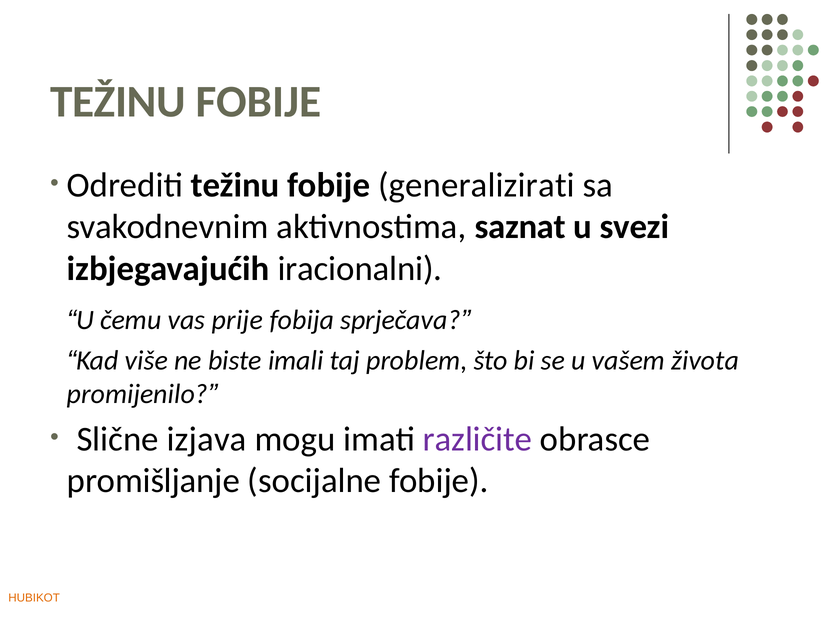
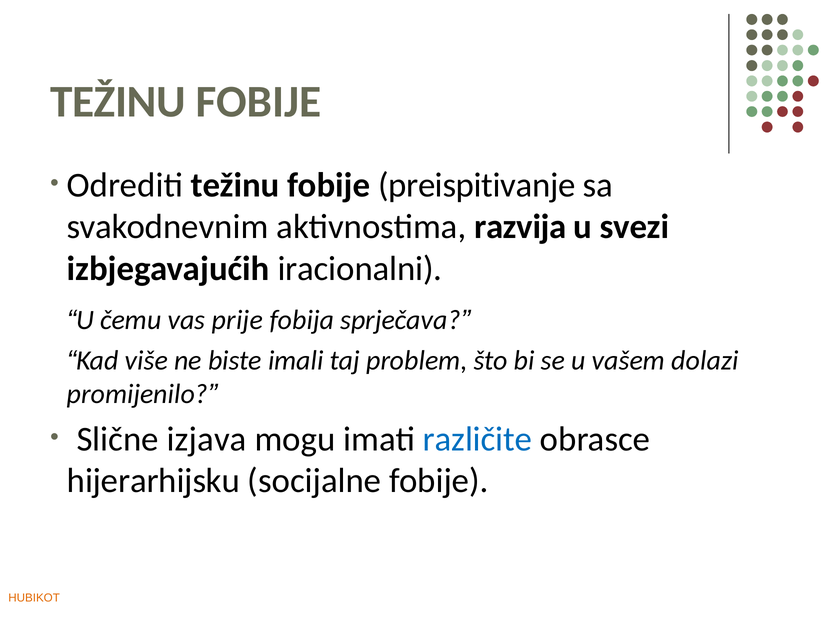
generalizirati: generalizirati -> preispitivanje (477, 185)
saznat: saznat -> razvija (520, 227)
života: života -> dolazi (705, 360)
različite colour: purple -> blue (477, 439)
promišljanje: promišljanje -> hijerarhijsku (153, 481)
